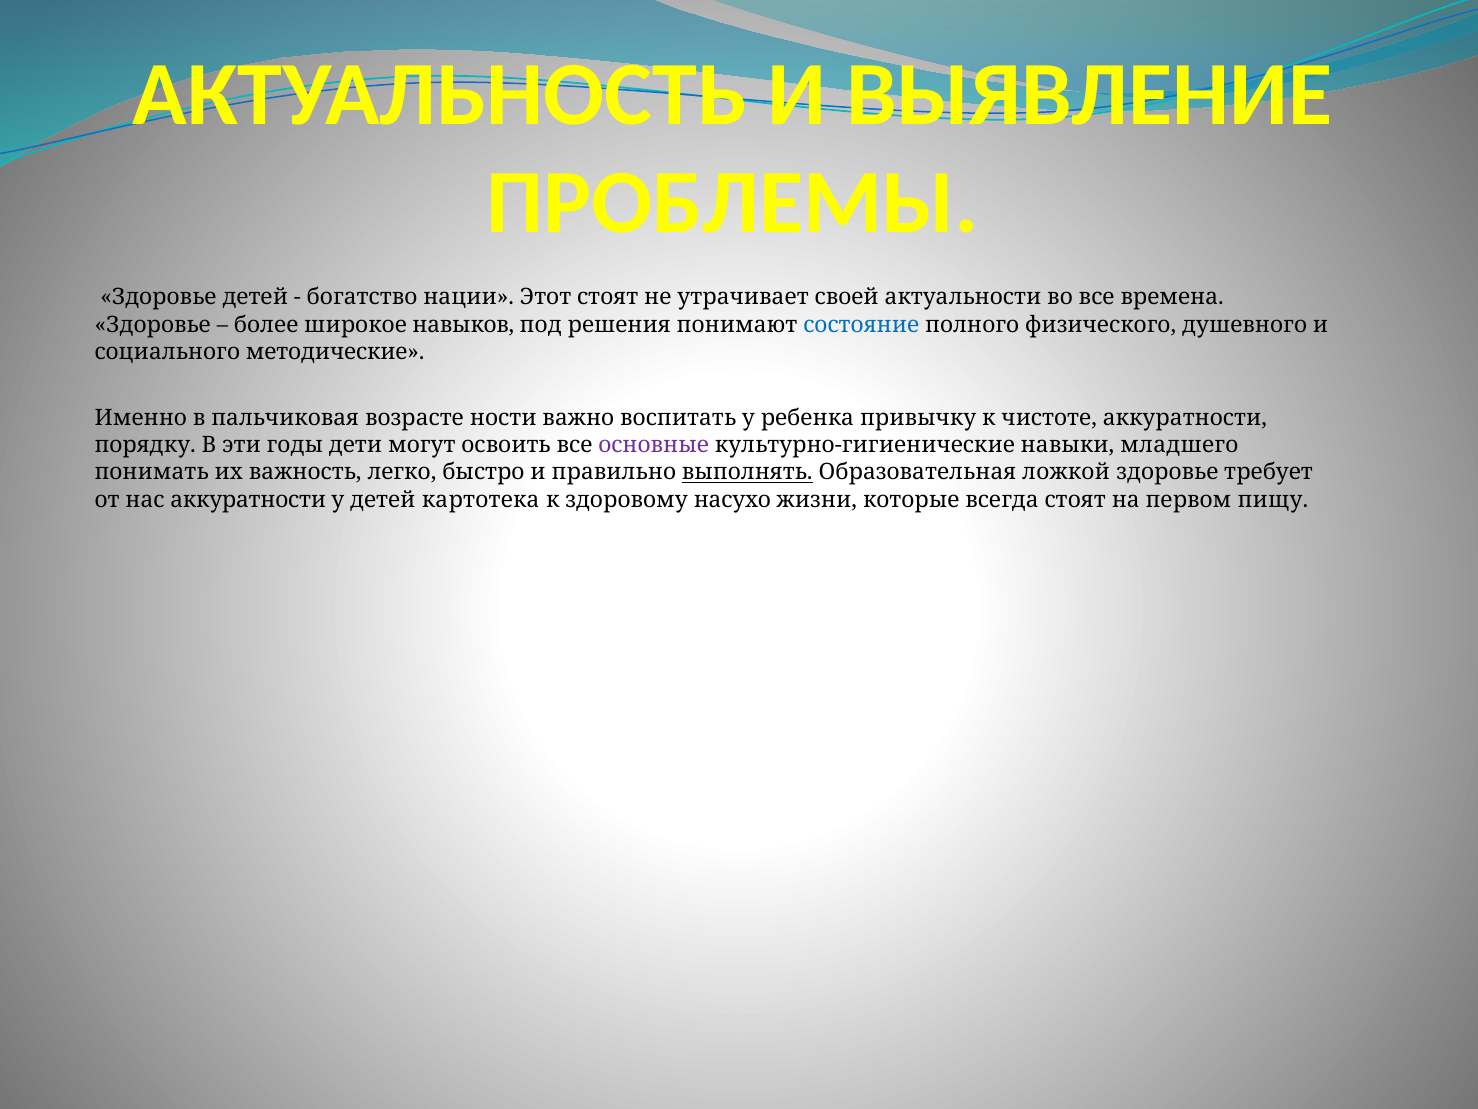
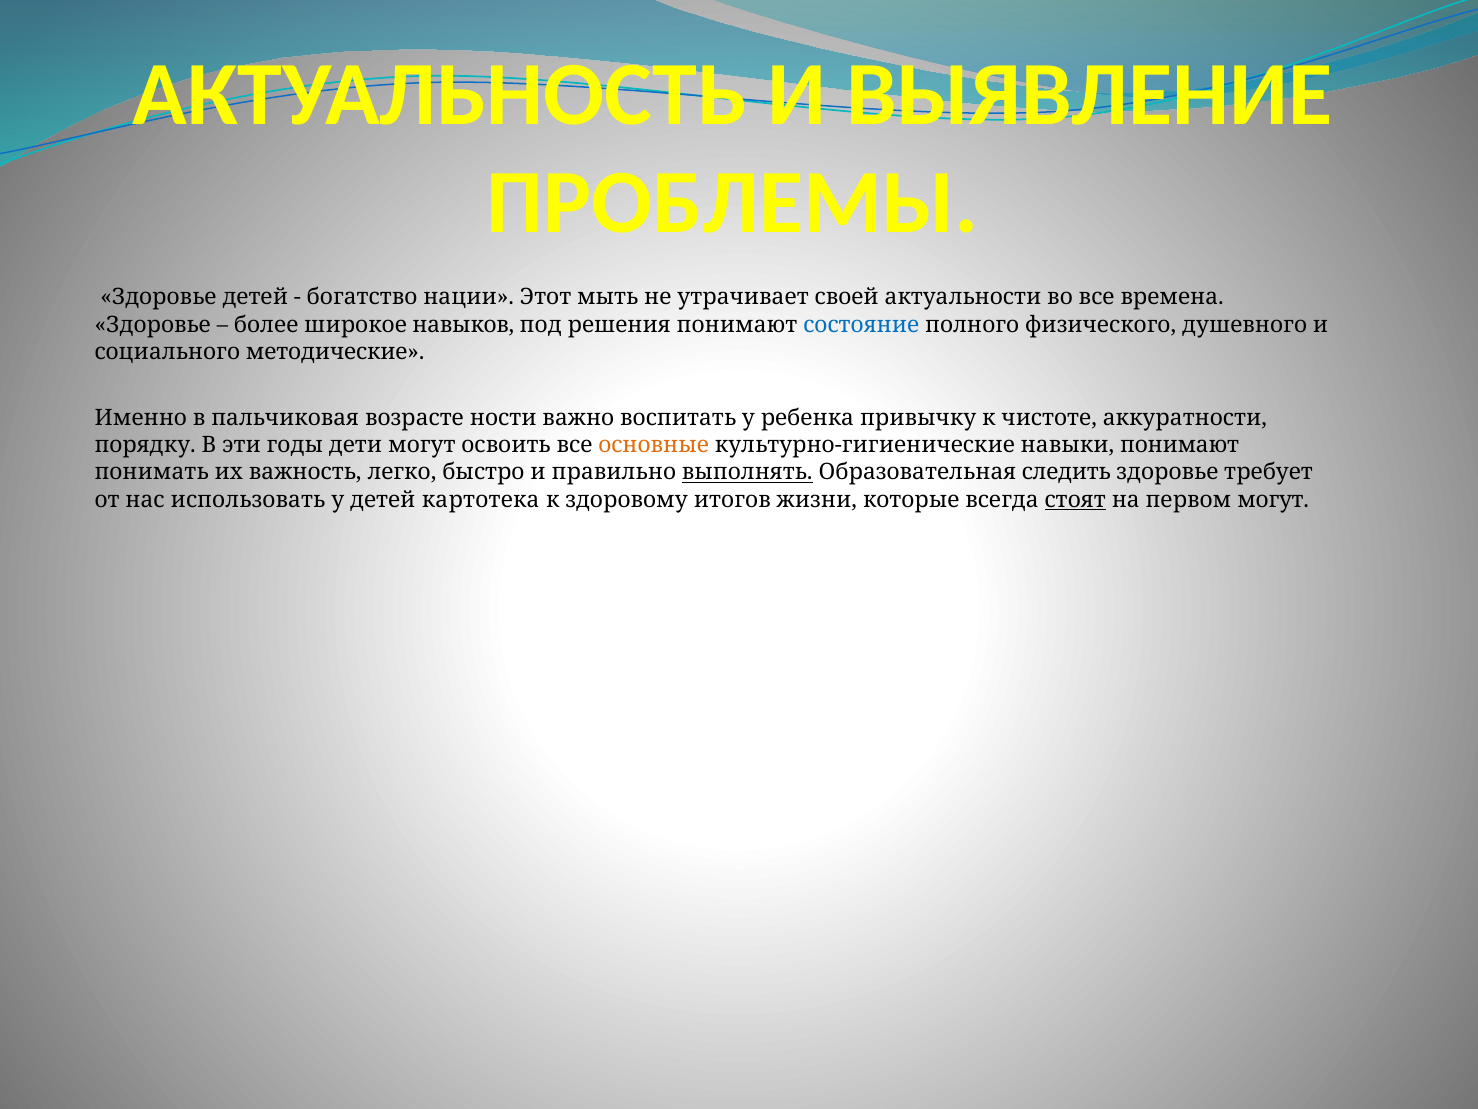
Этот стоят: стоят -> мыть (608, 297)
основные colour: purple -> orange (654, 445)
навыки младшего: младшего -> понимают (1180, 445)
ложкой: ложкой -> следить (1066, 472)
нас аккуратности: аккуратности -> использовать (248, 499)
насухо: насухо -> итогов (732, 499)
стоят underline: none -> present (1075, 499)
первом пищу: пищу -> могут (1273, 499)
